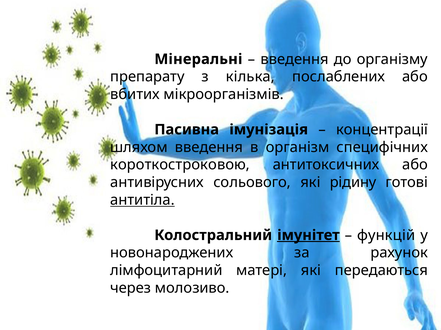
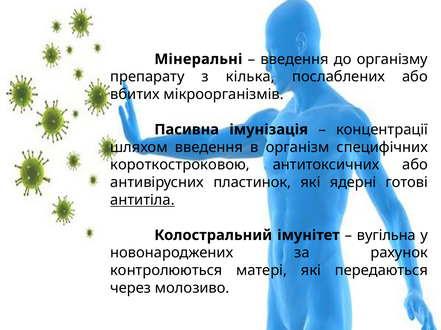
сольового: сольового -> пластинок (252, 183)
рідину: рідину -> ядерні (353, 183)
імунітет underline: present -> none (308, 236)
функцій: функцій -> вугільна (386, 236)
лімфоцитарний: лімфоцитарний -> контролюються (166, 271)
